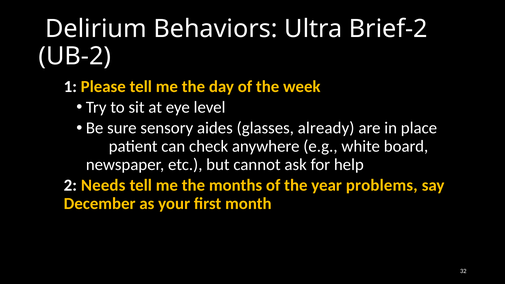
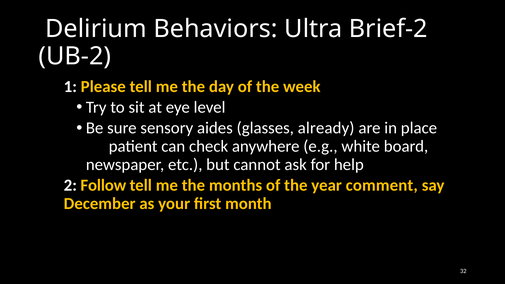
Needs: Needs -> Follow (103, 185)
problems: problems -> comment (382, 185)
